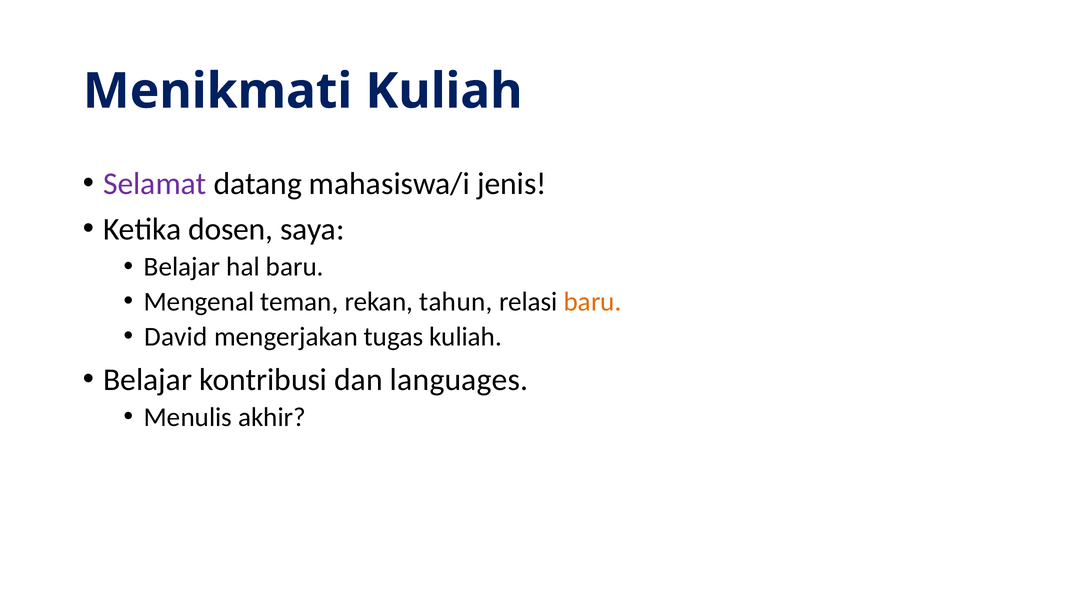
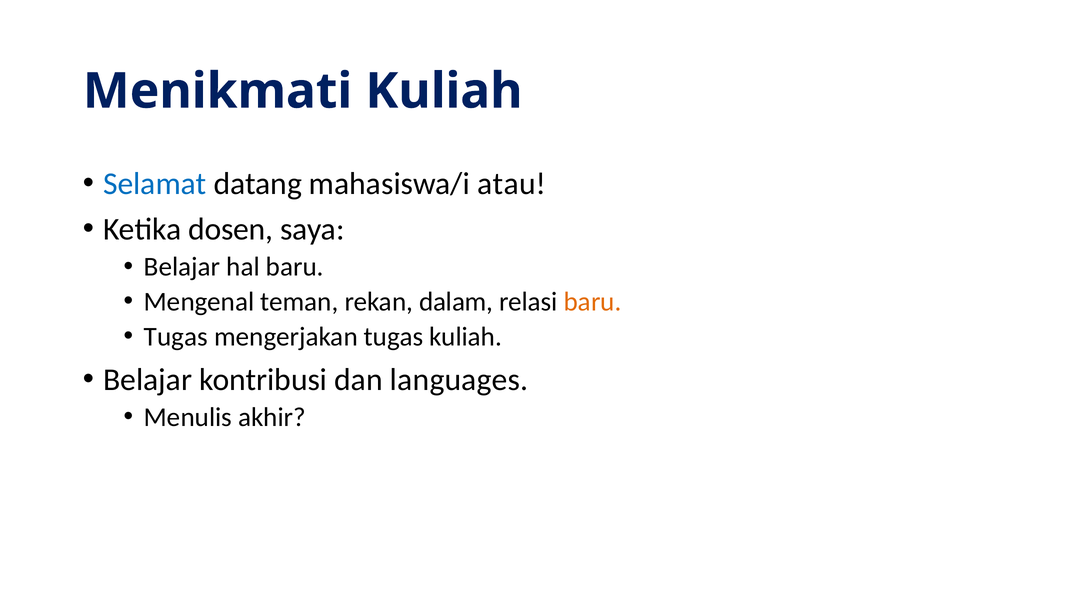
Selamat colour: purple -> blue (155, 184)
jenis: jenis -> atau (512, 184)
tahun: tahun -> dalam (456, 302)
David: David -> Tugas (176, 336)
